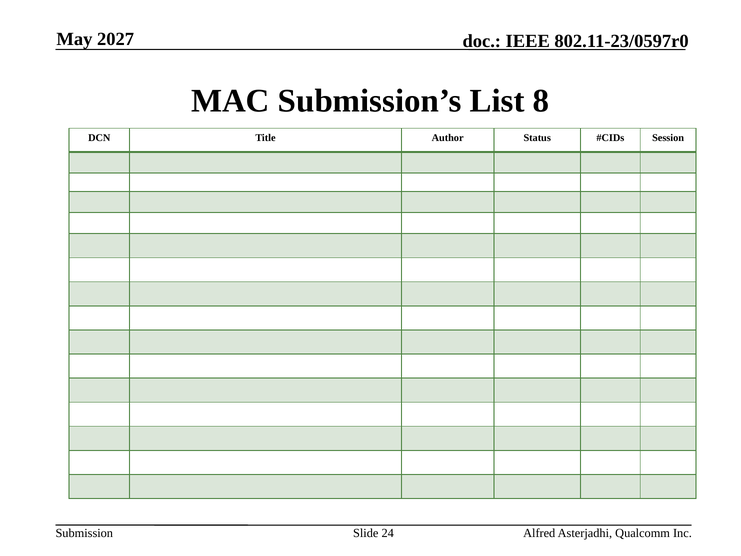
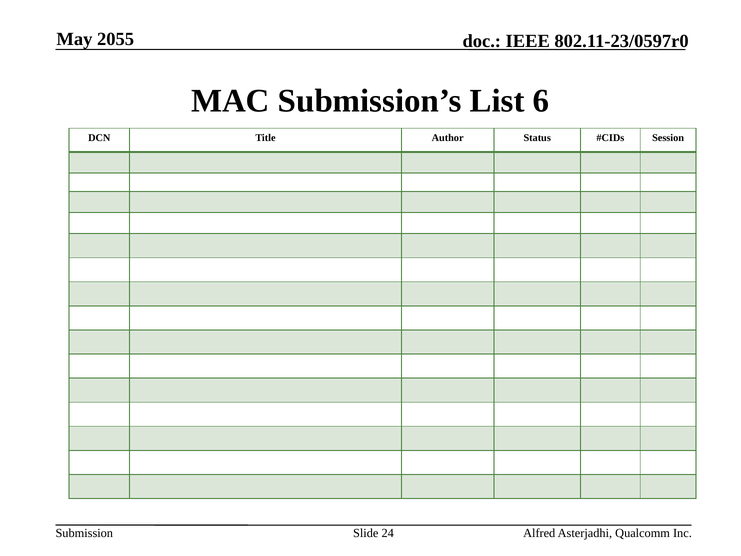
2027: 2027 -> 2055 (116, 39)
8: 8 -> 6 (541, 101)
